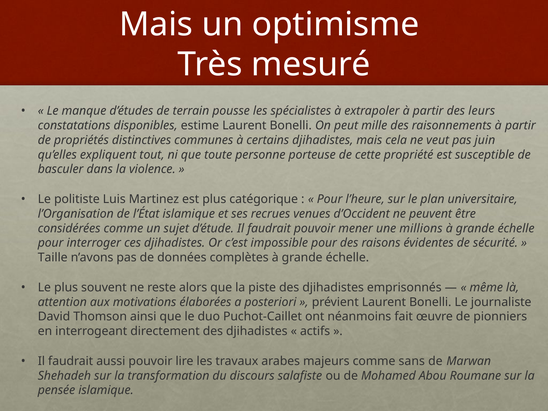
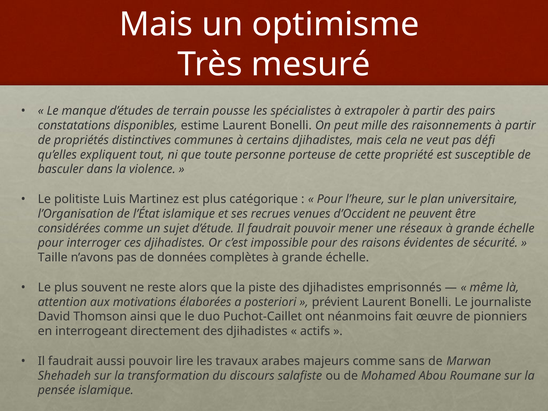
leurs: leurs -> pairs (482, 111)
juin: juin -> défi (485, 140)
millions: millions -> réseaux (421, 228)
